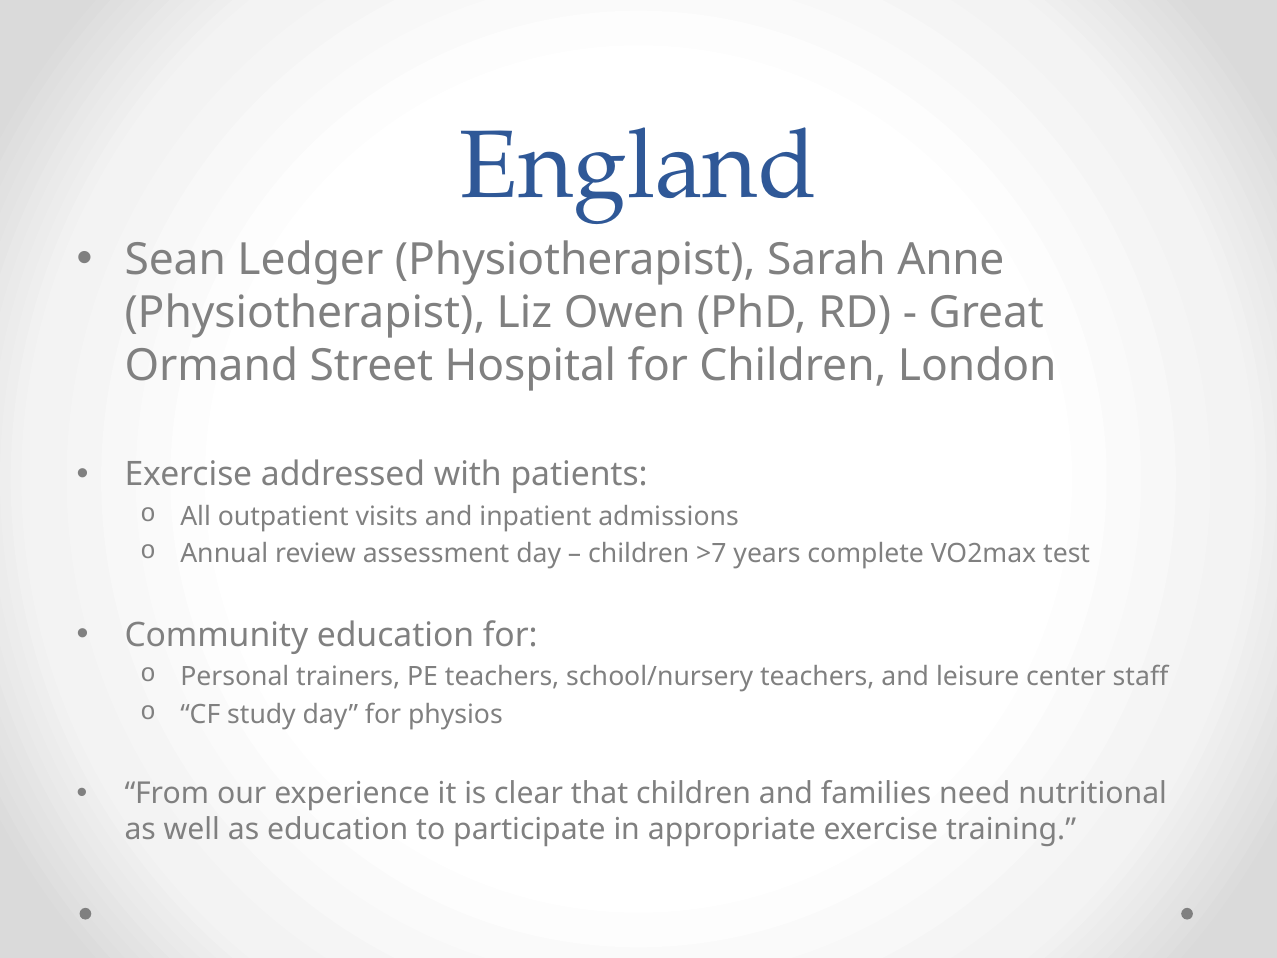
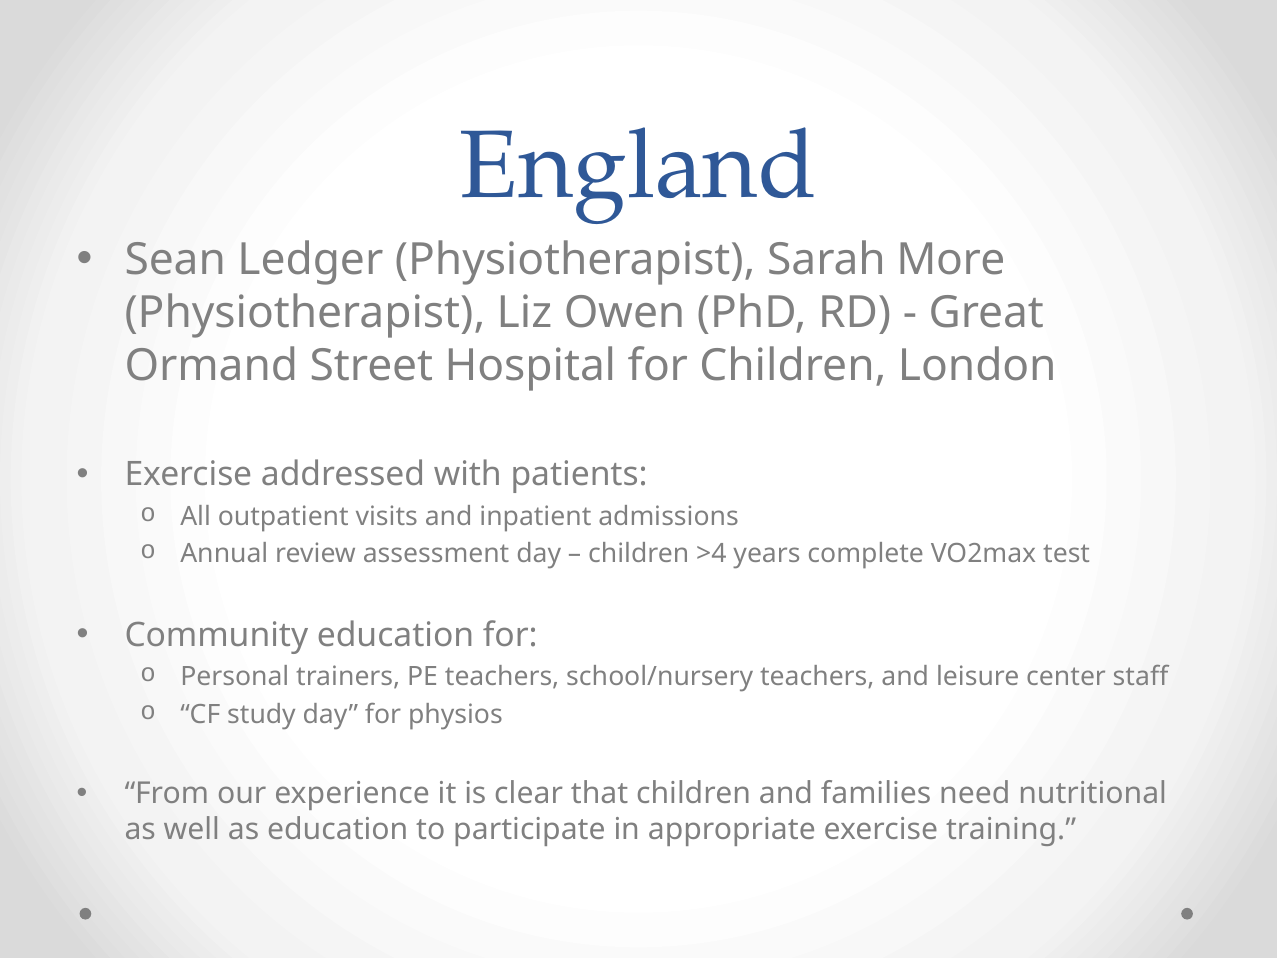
Anne: Anne -> More (951, 260)
>7: >7 -> >4 (711, 554)
